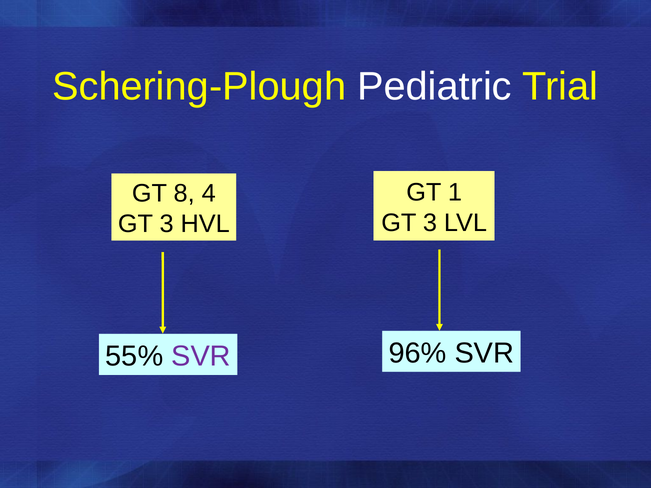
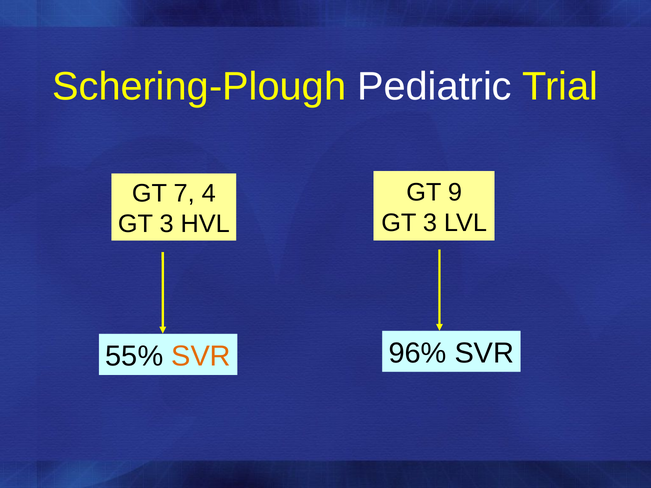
1: 1 -> 9 (455, 192)
8: 8 -> 7 (184, 194)
SVR colour: purple -> orange (201, 357)
